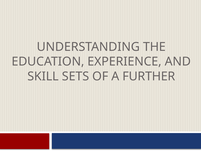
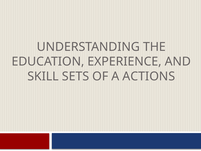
FURTHER: FURTHER -> ACTIONS (149, 76)
